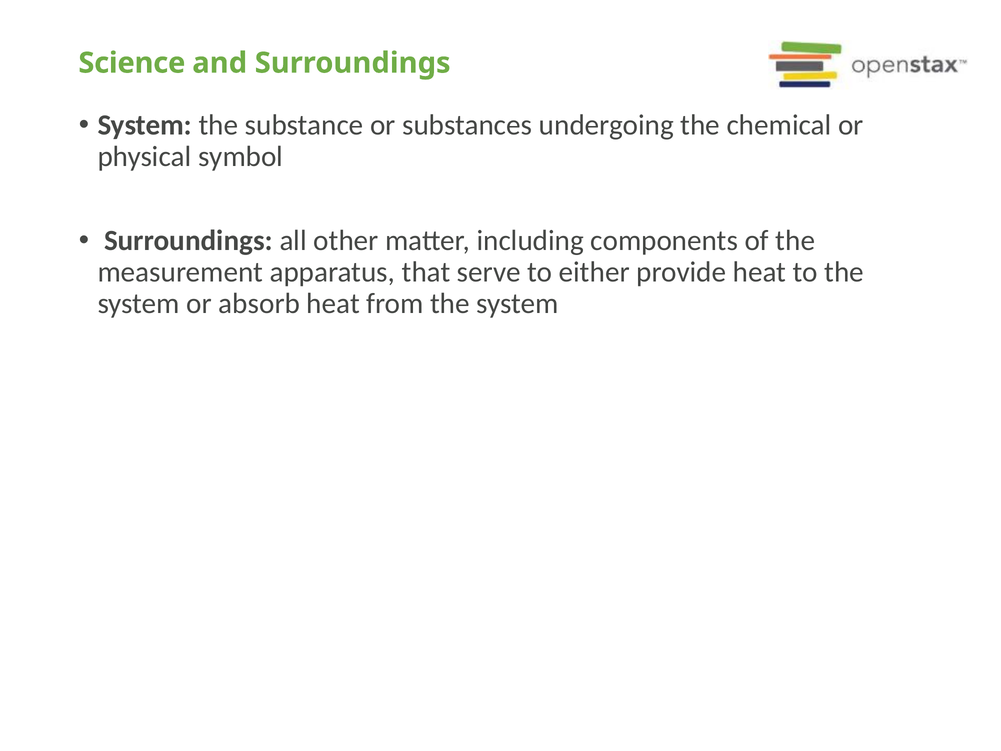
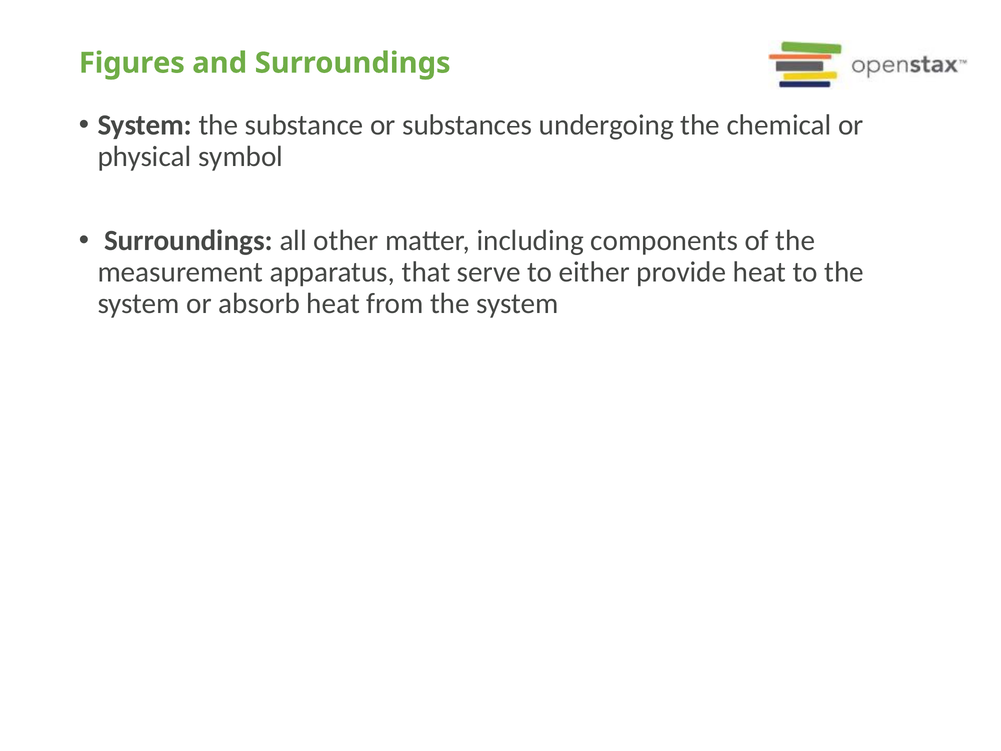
Science: Science -> Figures (132, 63)
